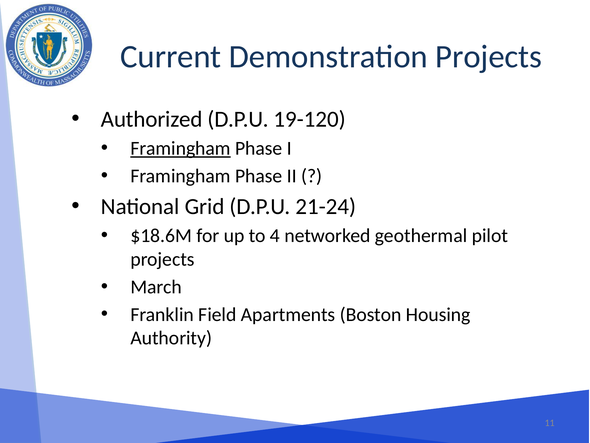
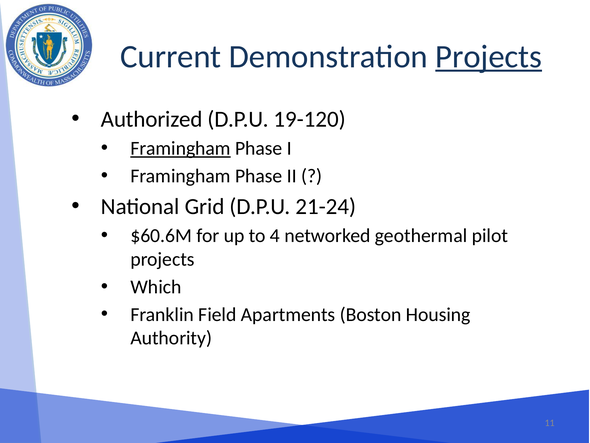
Projects underline: none -> present (489, 56)
$18.6M: $18.6M -> $60.6M (161, 236)
March: March -> Which (156, 287)
